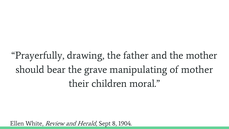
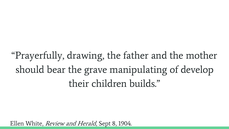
of mother: mother -> develop (197, 69)
moral: moral -> builds (145, 83)
